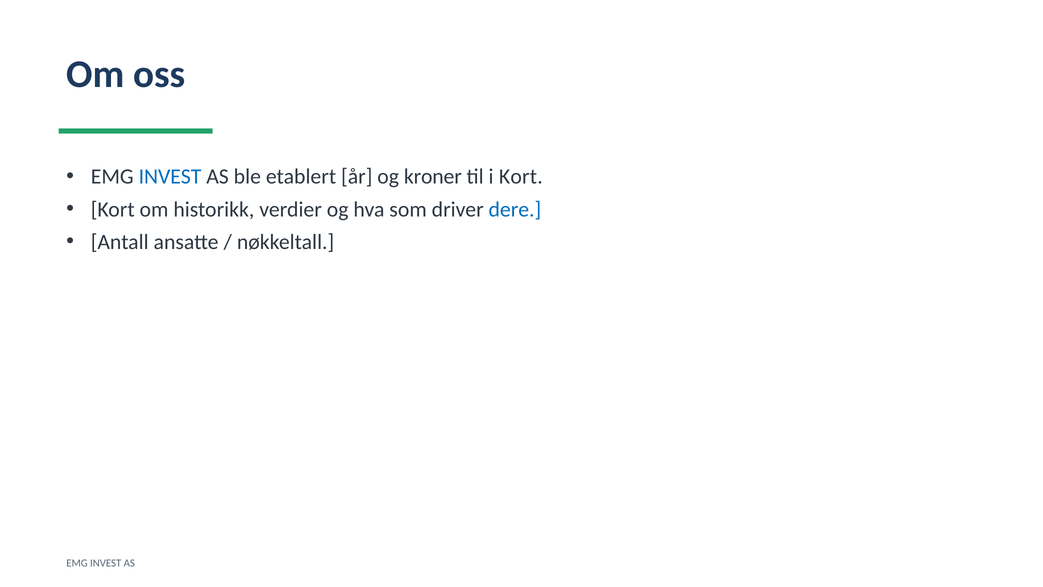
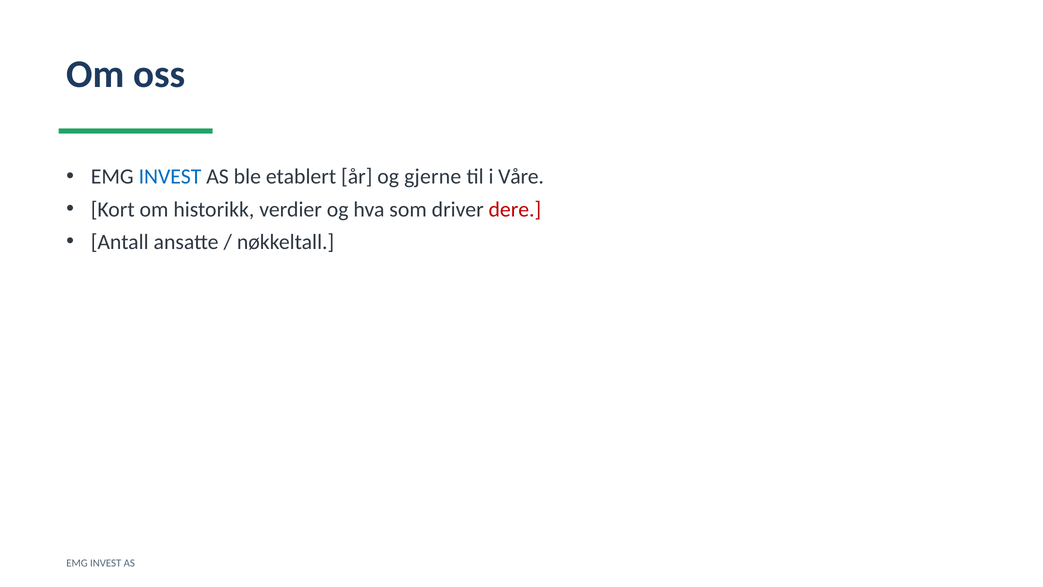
kroner: kroner -> gjerne (433, 177)
i Kort: Kort -> Våre (521, 177)
dere colour: blue -> red (515, 209)
